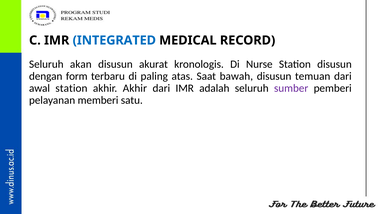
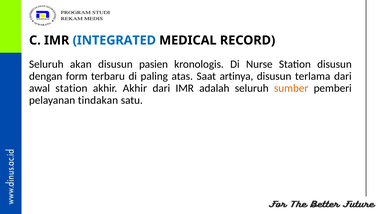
akurat: akurat -> pasien (153, 64)
bawah: bawah -> artinya (236, 76)
temuan: temuan -> terlama (313, 76)
sumber colour: purple -> orange (291, 88)
memberi: memberi -> tindakan (98, 100)
